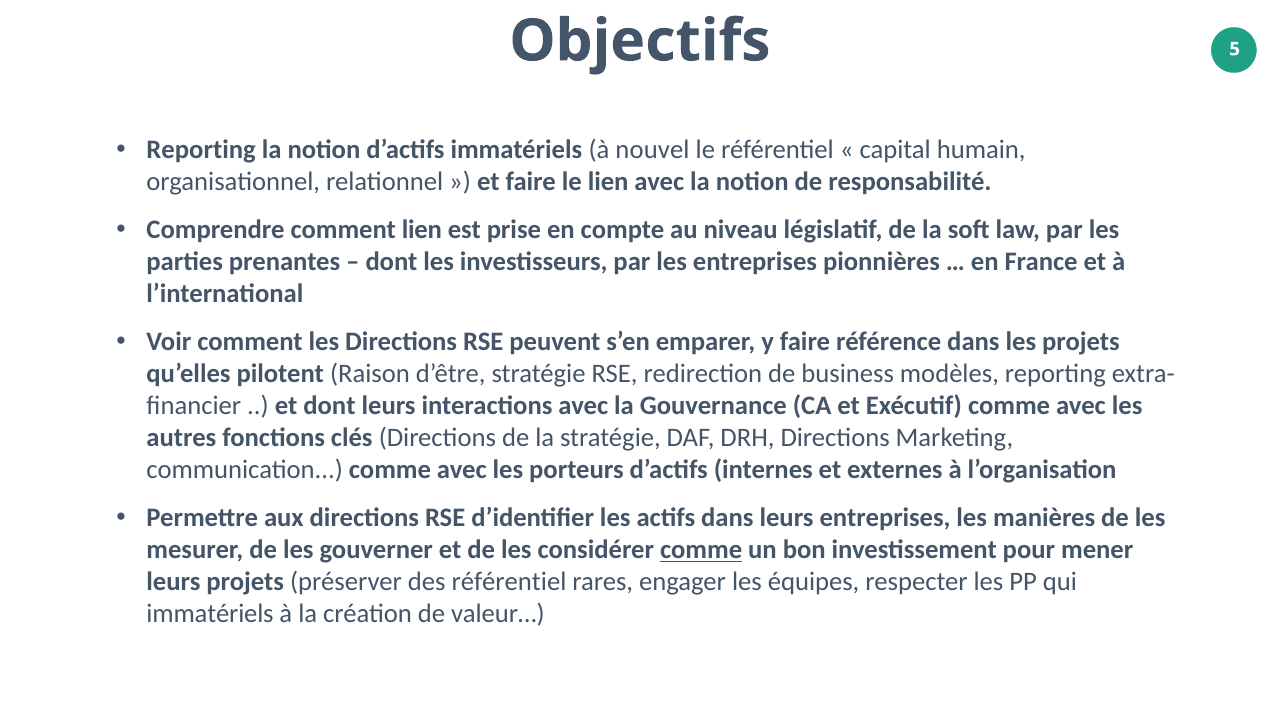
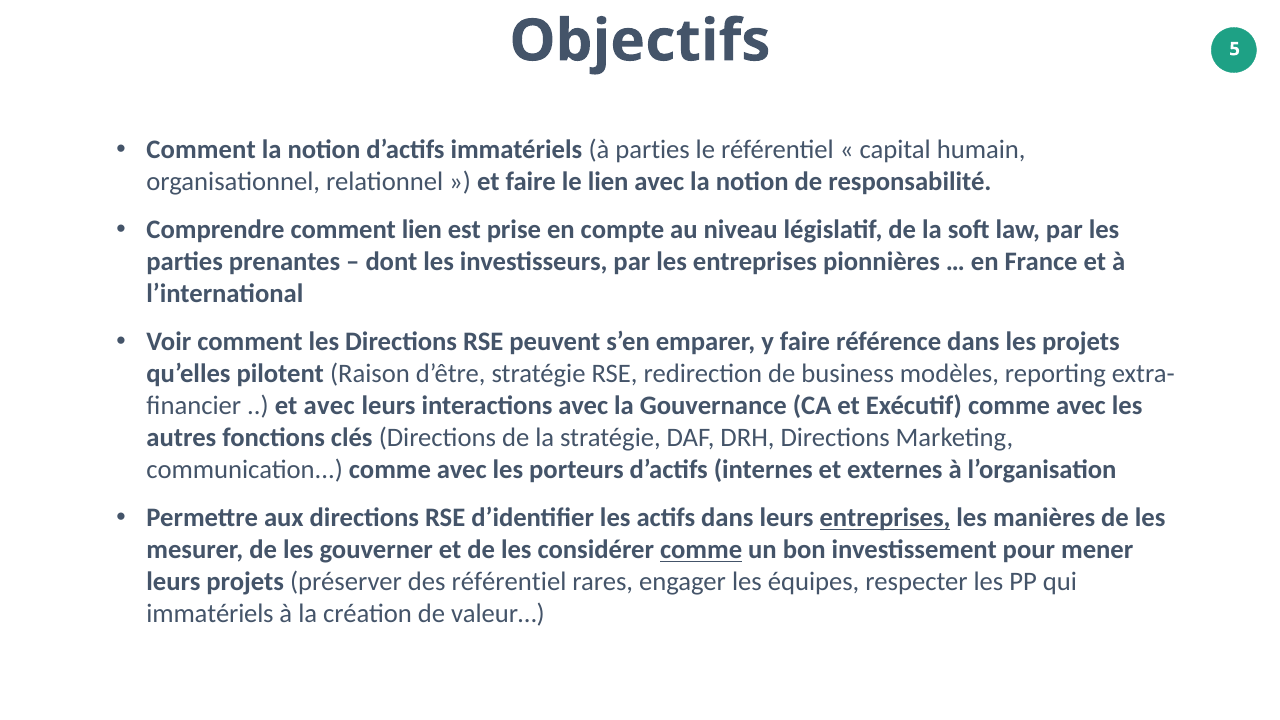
Reporting: Reporting -> Comment (201, 150)
à nouvel: nouvel -> parties (653, 150)
et dont: dont -> avec (329, 406)
entreprises underline: none -> present (885, 518)
